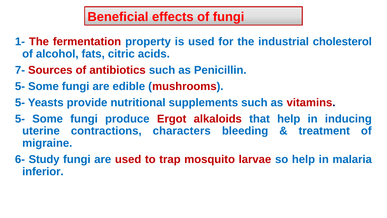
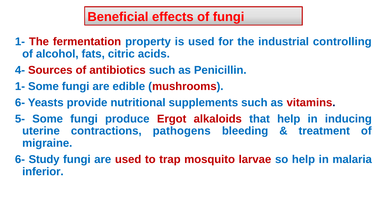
cholesterol: cholesterol -> controlling (342, 42)
7-: 7- -> 4- (20, 70)
5-: 5- -> 1- (20, 86)
5-: 5- -> 6- (20, 102)
characters: characters -> pathogens (182, 131)
